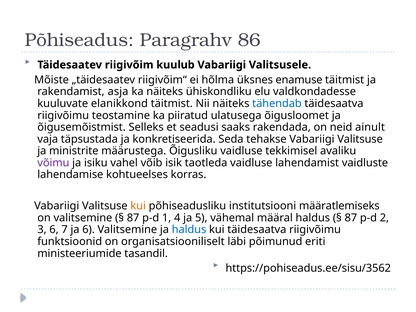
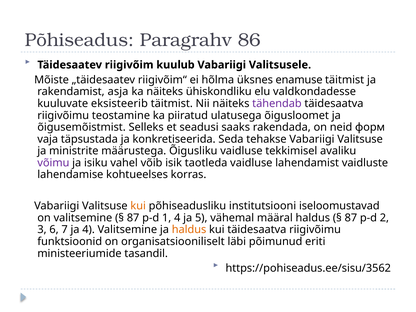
elanikkond: elanikkond -> eksisteerib (119, 104)
tähendab colour: blue -> purple (277, 104)
ainult: ainult -> форм (370, 127)
määratlemiseks: määratlemiseks -> iseloomustavad (339, 206)
ja 6: 6 -> 4 (89, 230)
haldus colour: blue -> orange (189, 230)
